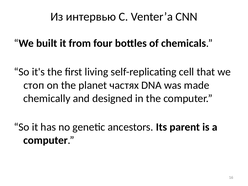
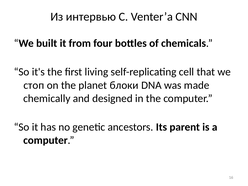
частях: частях -> блоки (124, 85)
